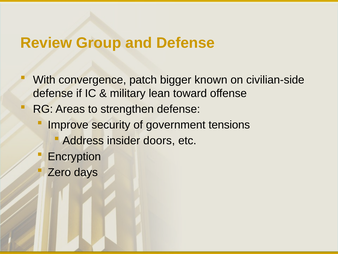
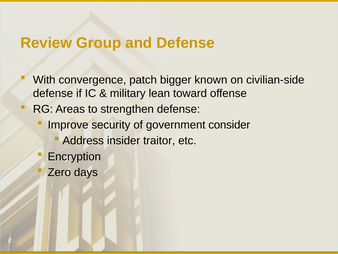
tensions: tensions -> consider (229, 125)
doors: doors -> traitor (159, 140)
